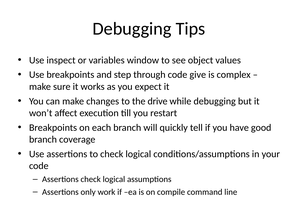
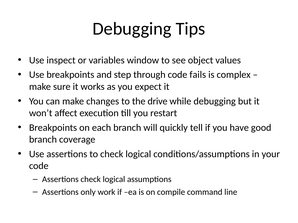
give: give -> fails (198, 75)
